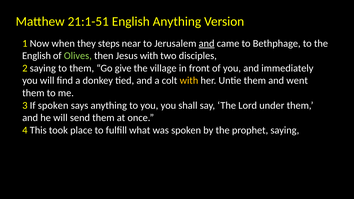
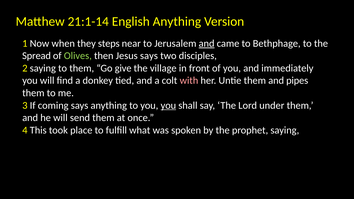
21:1-51: 21:1-51 -> 21:1-14 (88, 22)
English: English -> Spread (37, 56)
Jesus with: with -> says (149, 56)
with colour: yellow -> pink (189, 81)
went: went -> pipes (297, 81)
If spoken: spoken -> coming (53, 105)
you underline: none -> present (168, 105)
